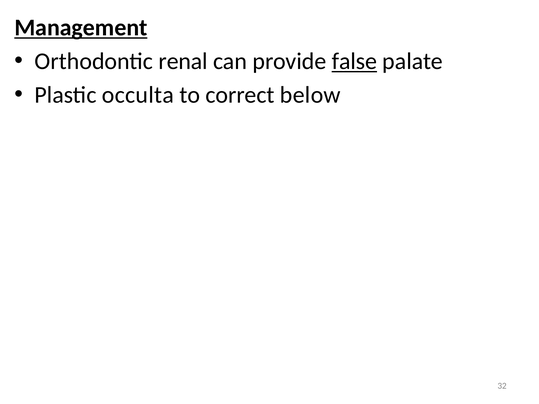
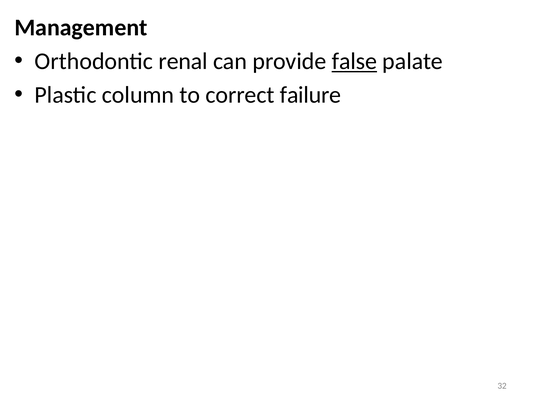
Management underline: present -> none (81, 28)
occulta: occulta -> column (138, 95)
below: below -> failure (311, 95)
